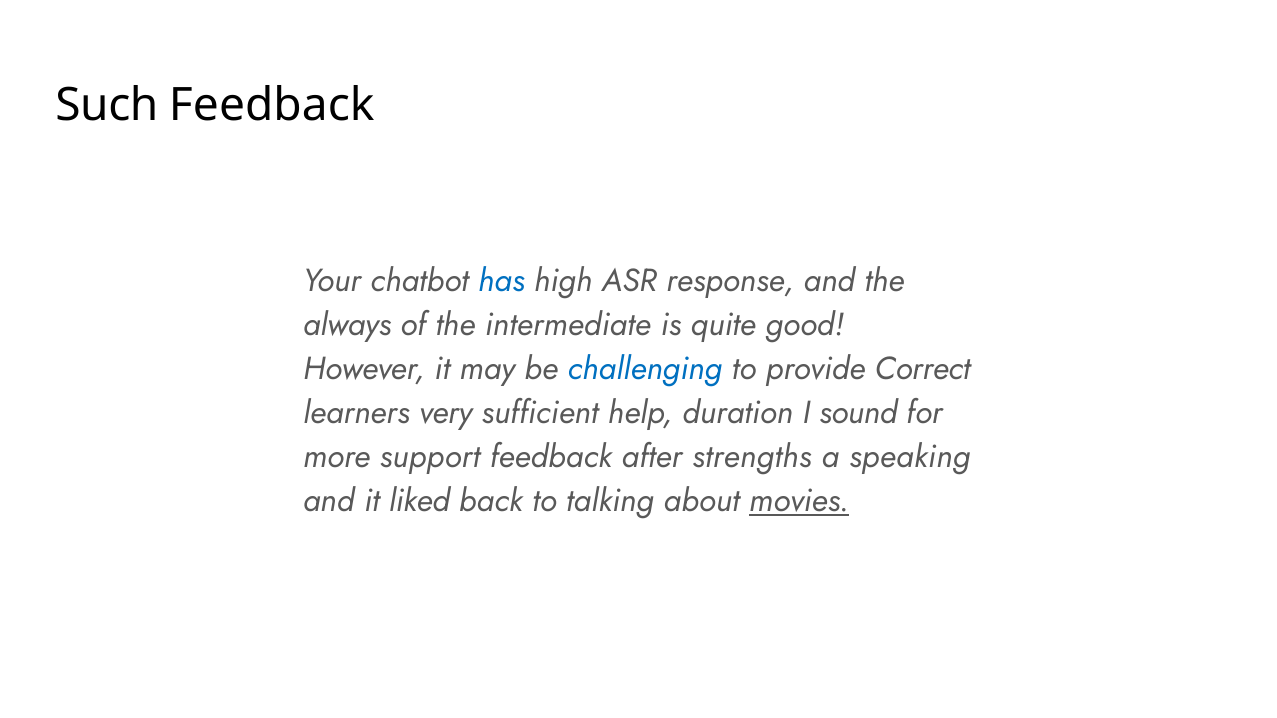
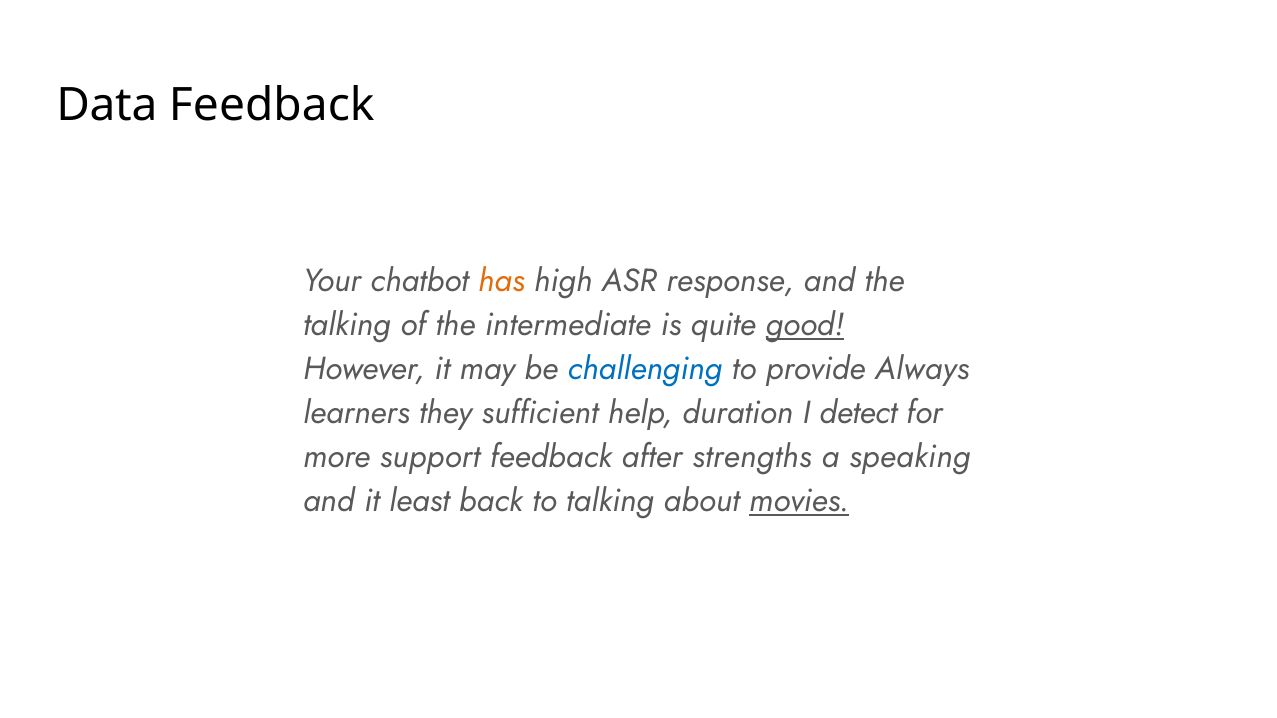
Such: Such -> Data (107, 106)
has colour: blue -> orange (501, 281)
always: always -> talking (347, 325)
good underline: none -> present (805, 325)
Correct: Correct -> Always (922, 369)
very: very -> they (446, 413)
sound: sound -> detect (858, 413)
liked: liked -> least (419, 501)
